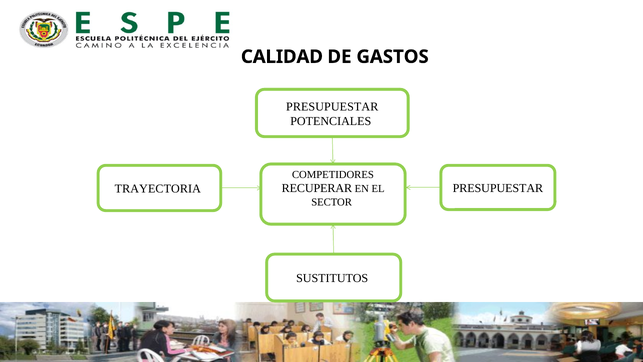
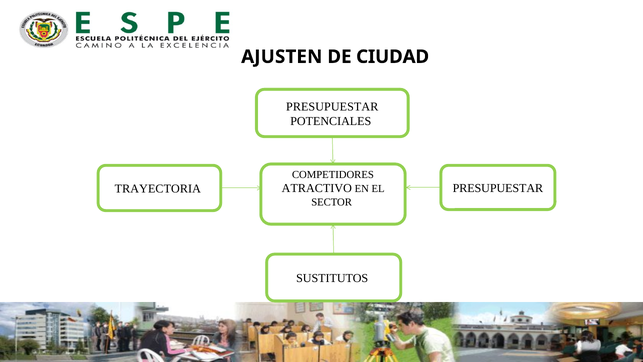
CALIDAD: CALIDAD -> AJUSTEN (282, 57)
GASTOS: GASTOS -> CIUDAD (393, 57)
RECUPERAR: RECUPERAR -> ATRACTIVO (317, 188)
